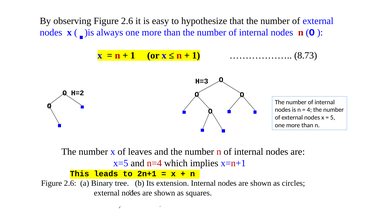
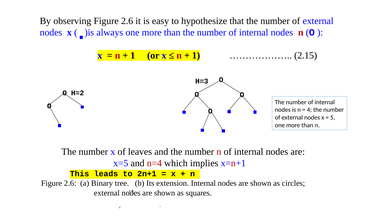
8.73: 8.73 -> 2.15 (306, 55)
